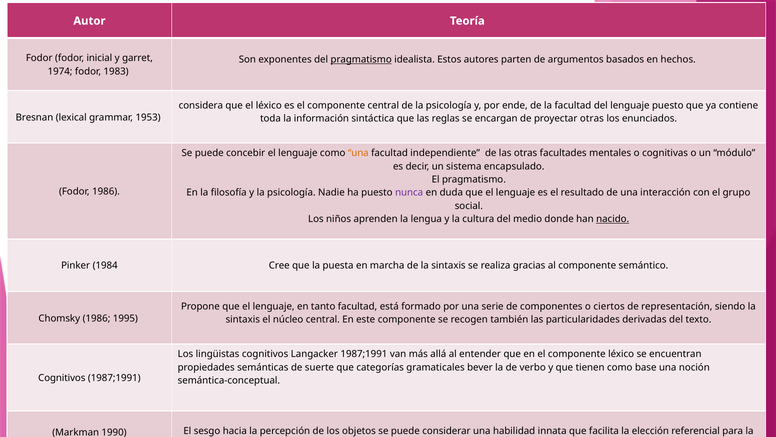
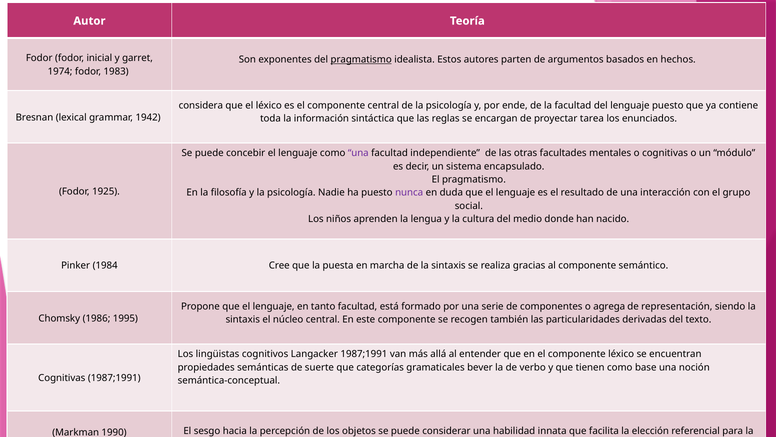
1953: 1953 -> 1942 (148, 117)
proyectar otras: otras -> tarea (592, 118)
una colour: orange -> purple (358, 153)
Fodor 1986: 1986 -> 1925 (106, 191)
nacido underline: present -> none (613, 219)
ciertos: ciertos -> agrega (609, 306)
Cognitivos: Cognitivos -> Cognitivas (62, 378)
